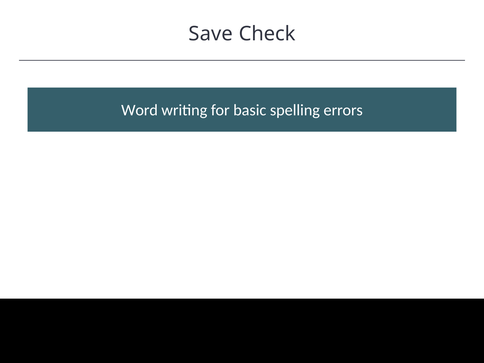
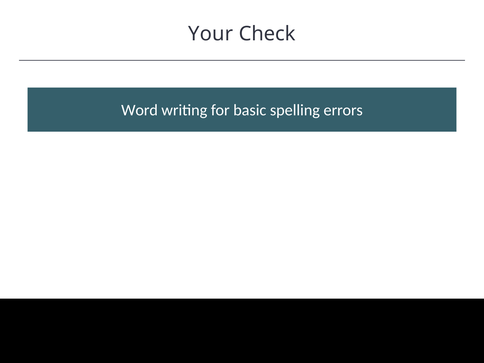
Save: Save -> Your (211, 34)
